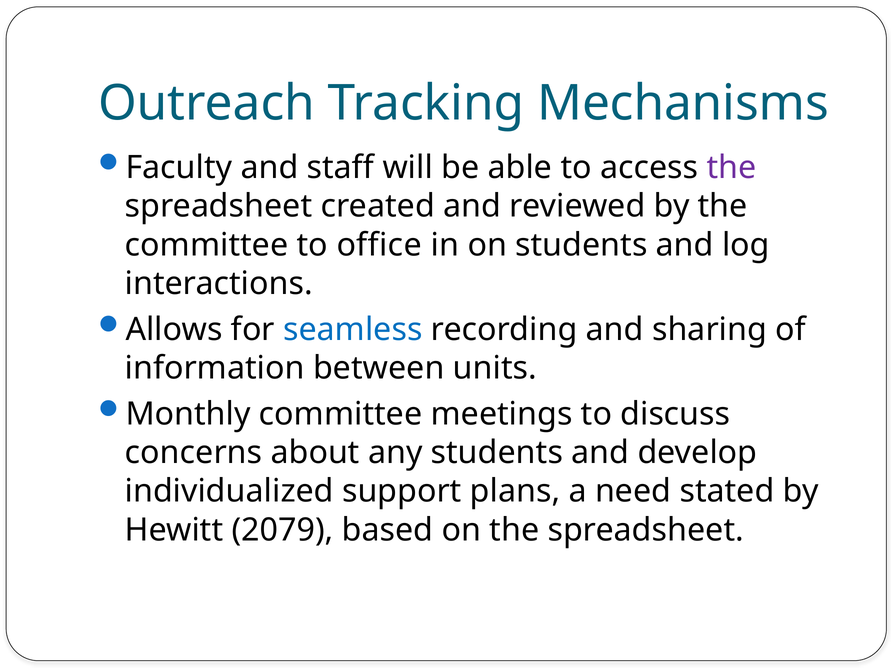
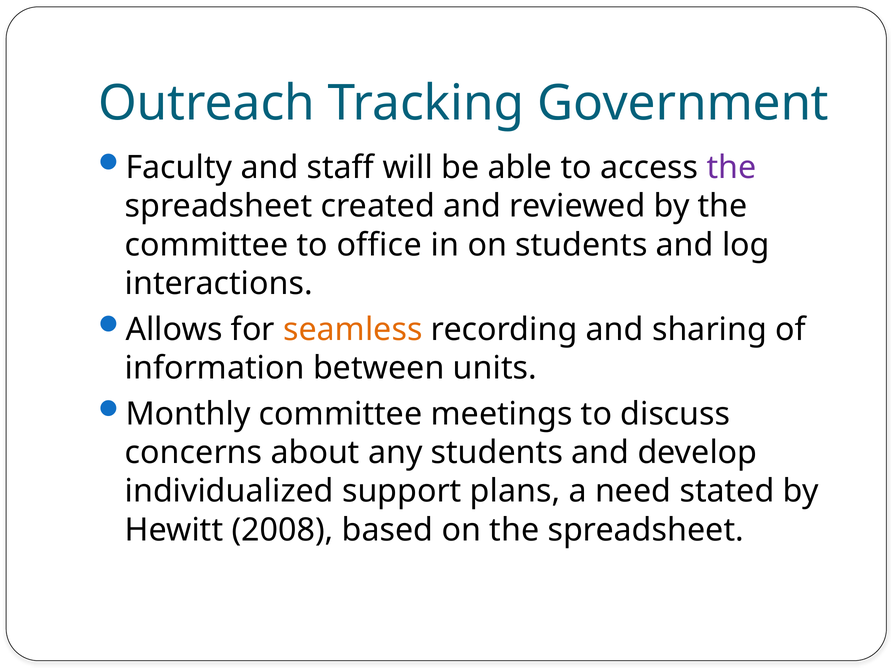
Mechanisms: Mechanisms -> Government (683, 103)
seamless colour: blue -> orange (353, 329)
2079: 2079 -> 2008 (283, 530)
